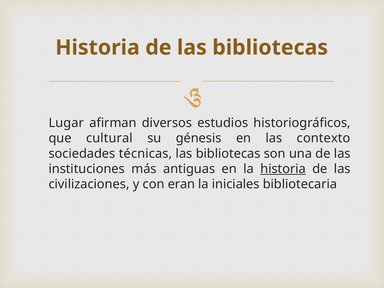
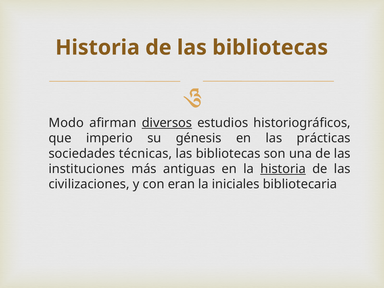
Lugar: Lugar -> Modo (66, 123)
diversos underline: none -> present (167, 123)
cultural: cultural -> imperio (109, 138)
contexto: contexto -> prácticas (324, 138)
